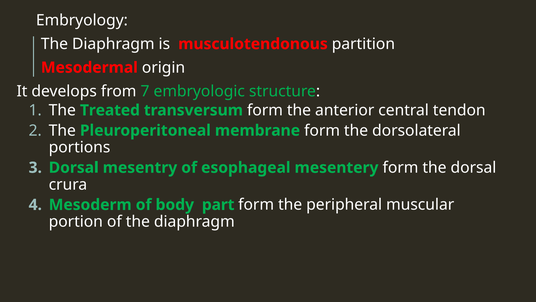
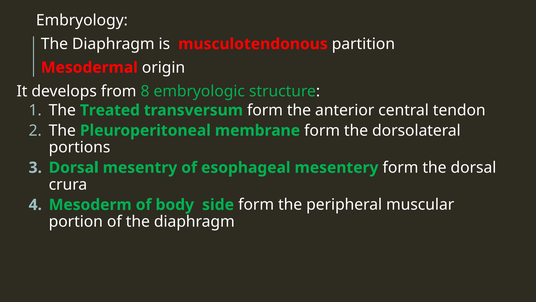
7: 7 -> 8 (145, 91)
part: part -> side (218, 204)
